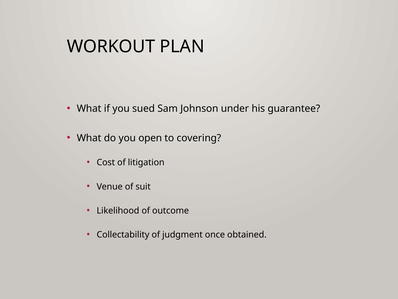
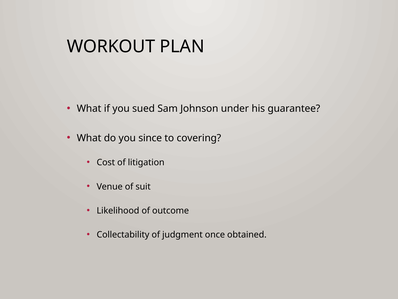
open: open -> since (150, 138)
